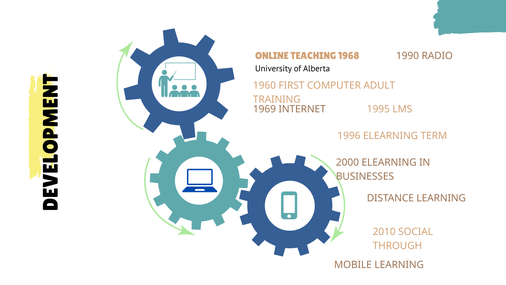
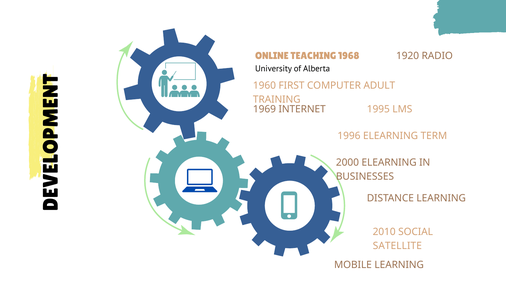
1990: 1990 -> 1920 (408, 56)
THROUGH: THROUGH -> SATELLITE (397, 245)
